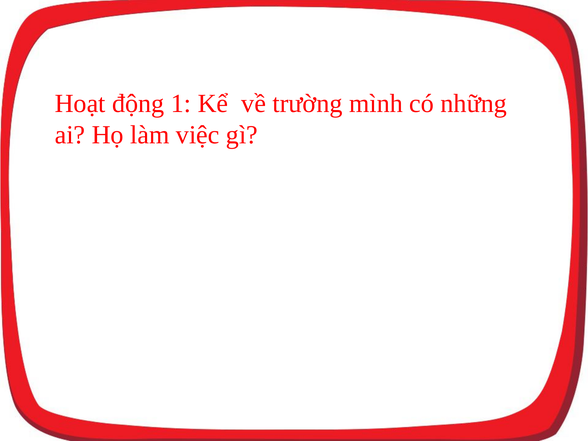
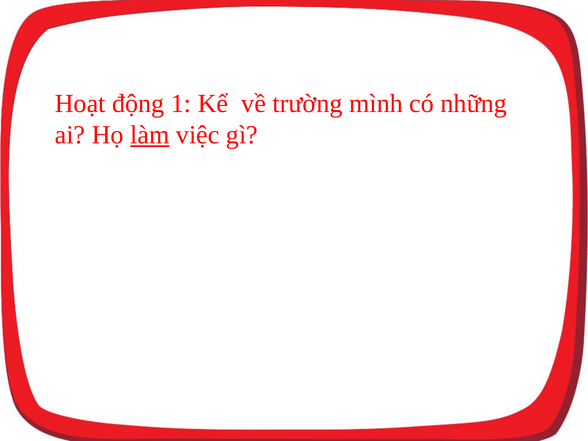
làm underline: none -> present (150, 135)
